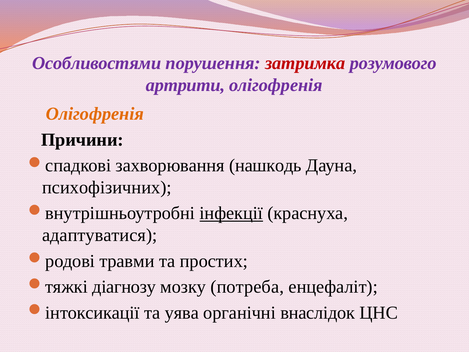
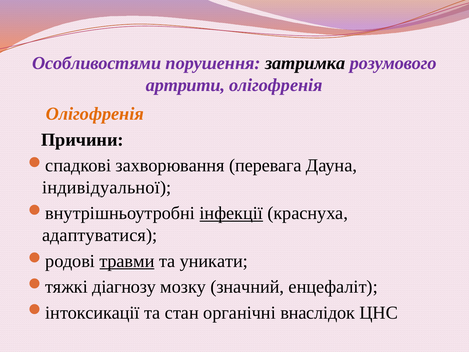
затримка colour: red -> black (305, 63)
нашкодь: нашкодь -> перевага (265, 165)
психофізичних: психофізичних -> індивідуальної (107, 187)
травми underline: none -> present (127, 261)
простих: простих -> уникати (214, 261)
потреба: потреба -> значний (247, 287)
уява: уява -> стан (182, 312)
